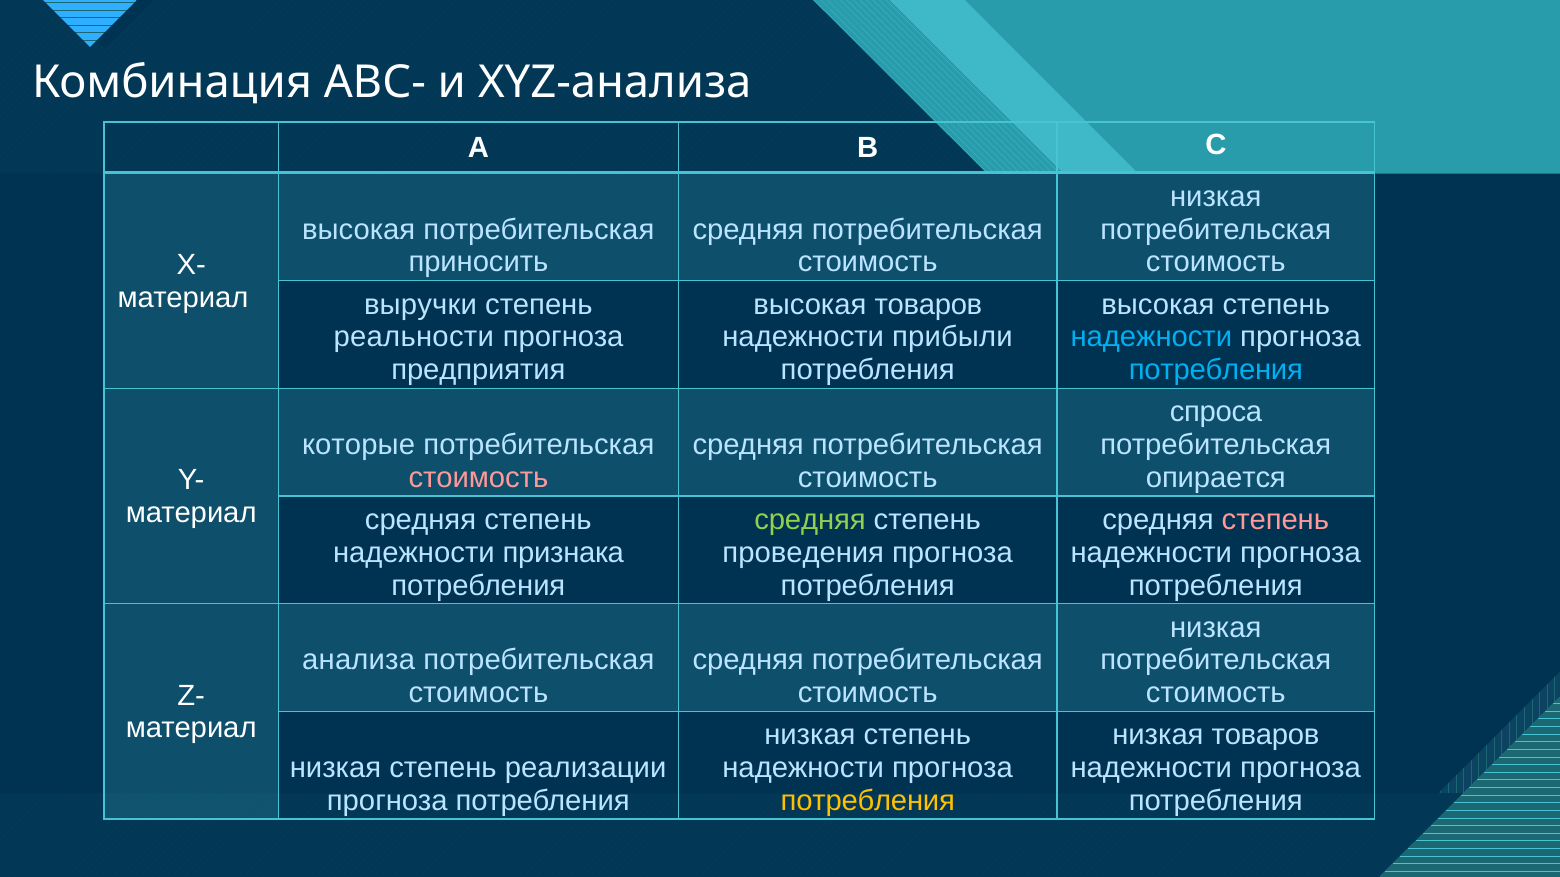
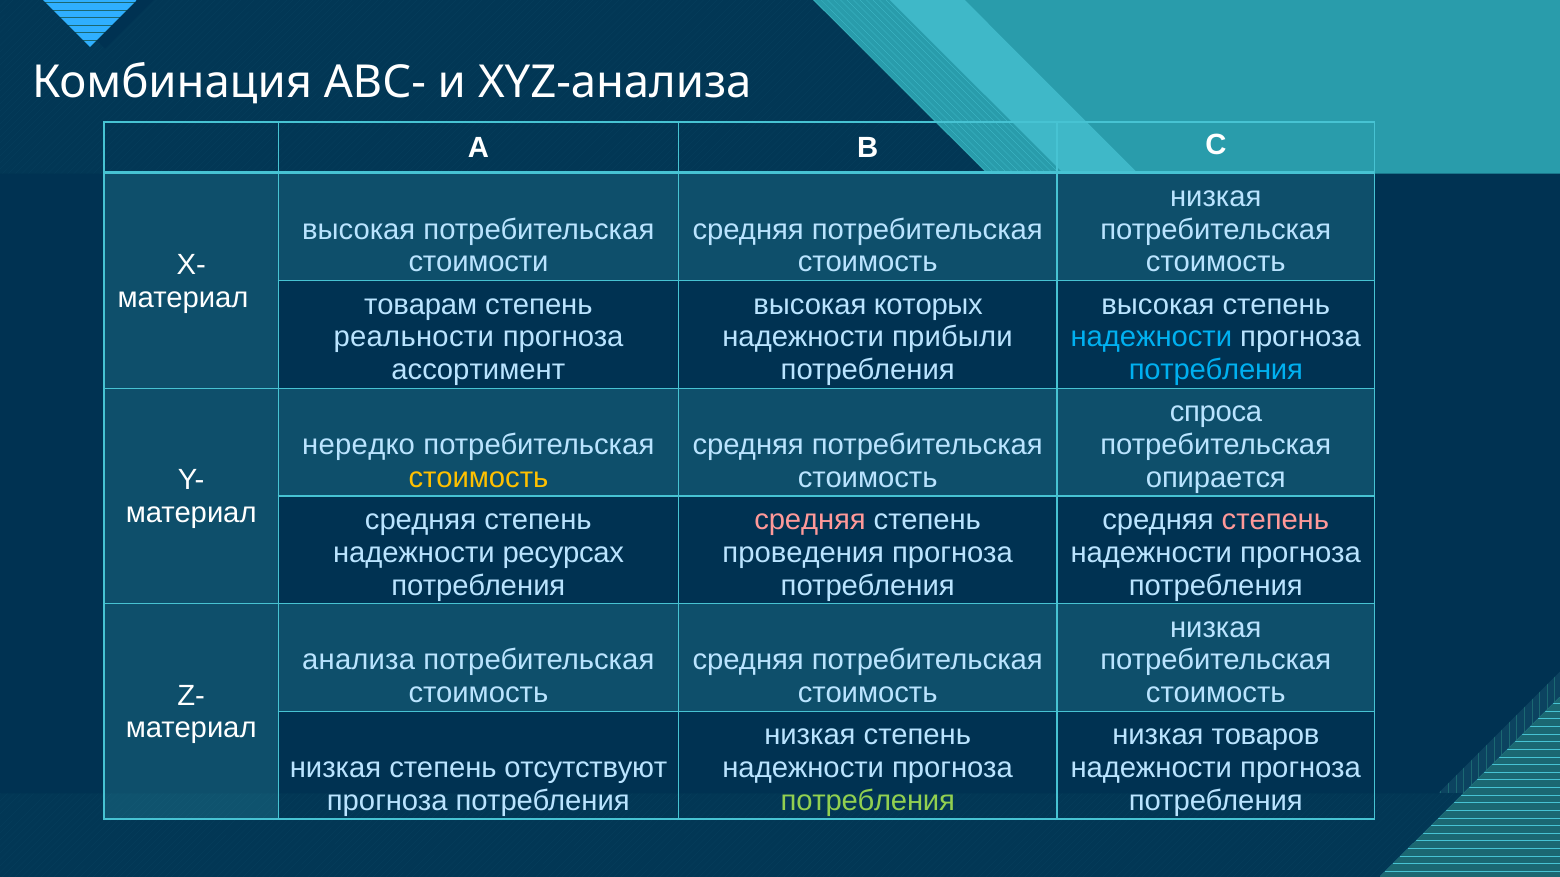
приносить: приносить -> стоимости (478, 262)
выручки: выручки -> товарам (421, 305)
высокая товаров: товаров -> которых (928, 305)
предприятия: предприятия -> ассортимент (478, 370)
которые: которые -> нередко (359, 445)
стоимость colour: pink -> yellow (478, 478)
средняя colour: light green -> pink (810, 520)
признака: признака -> ресурсах (563, 553)
реализации: реализации -> отсутствуют (586, 768)
потребления colour: yellow -> light green (868, 801)
